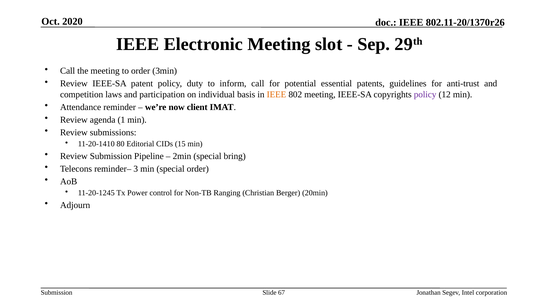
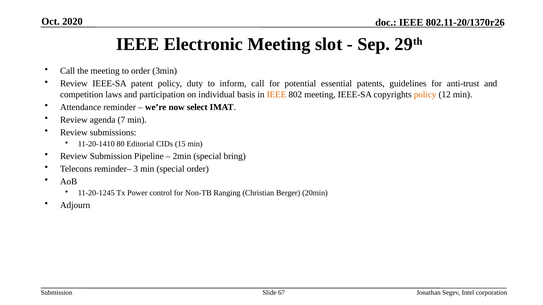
policy colour: purple -> orange (425, 95)
client: client -> select (197, 107)
1: 1 -> 7 (121, 120)
